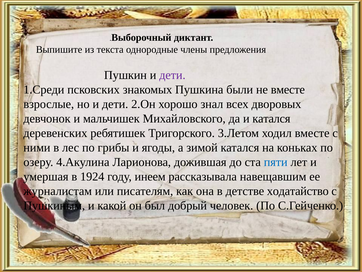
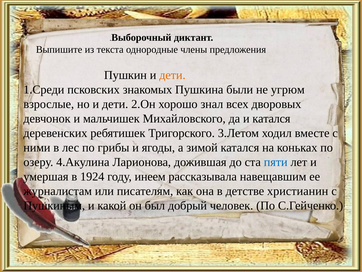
дети colour: purple -> orange (172, 75)
не вместе: вместе -> угрюм (288, 90)
ходатайство: ходатайство -> христианин (298, 191)
